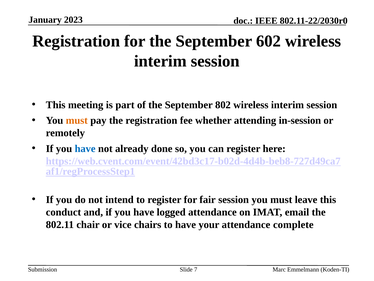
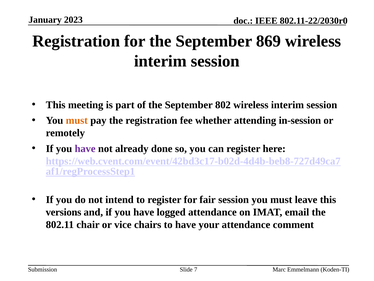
602: 602 -> 869 (269, 41)
have colour: blue -> purple (85, 148)
conduct: conduct -> versions (64, 212)
complete: complete -> comment (293, 224)
